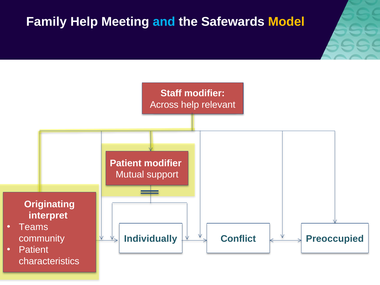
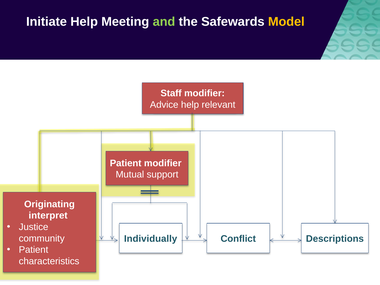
Family: Family -> Initiate (47, 22)
and colour: light blue -> light green (164, 22)
Across: Across -> Advice (164, 105)
Teams: Teams -> Justice (34, 227)
Preoccupied: Preoccupied -> Descriptions (335, 239)
